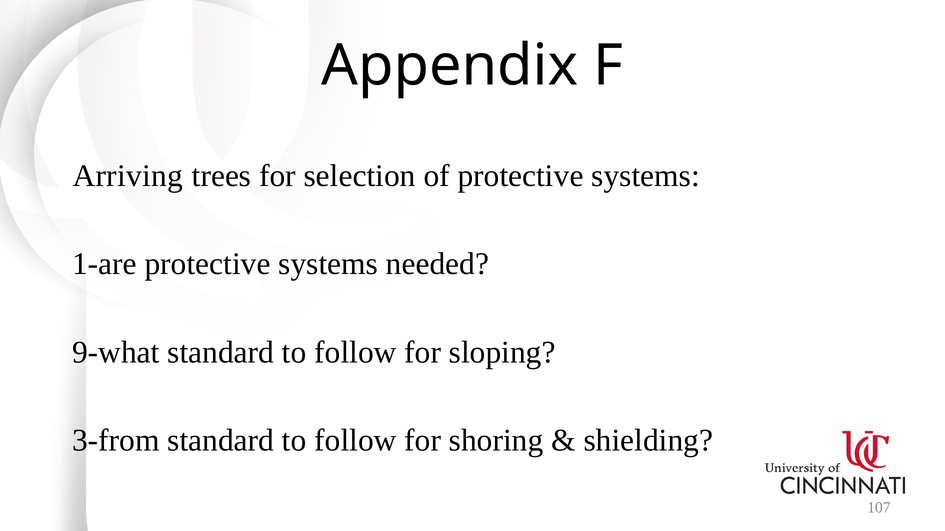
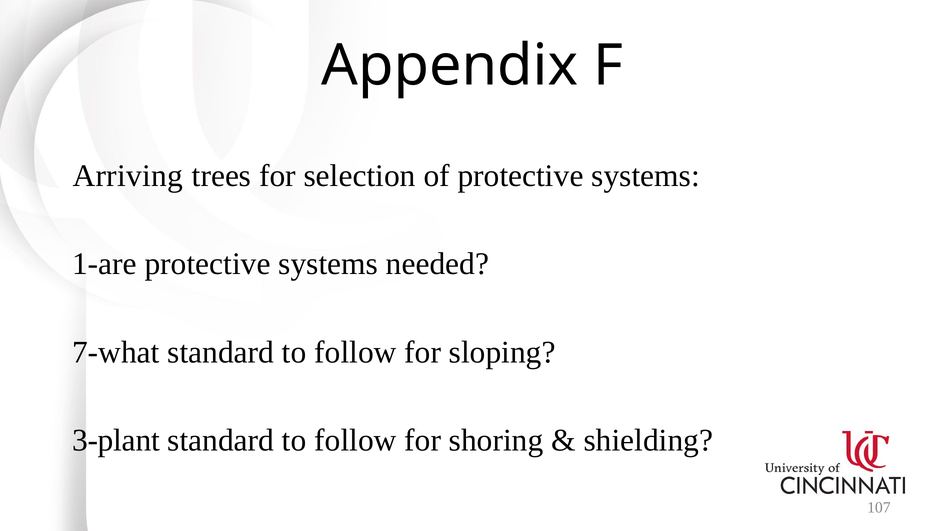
9-what: 9-what -> 7-what (116, 352)
3-from: 3-from -> 3-plant (116, 441)
